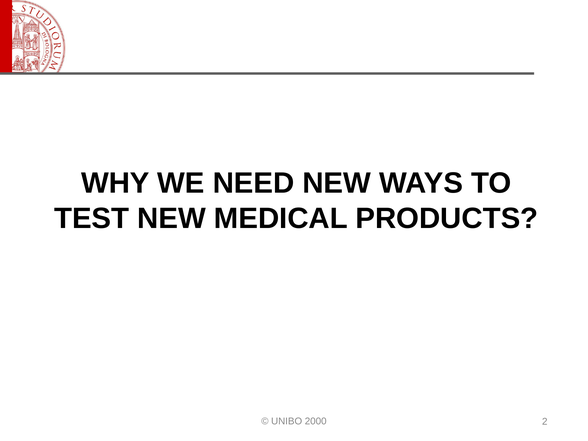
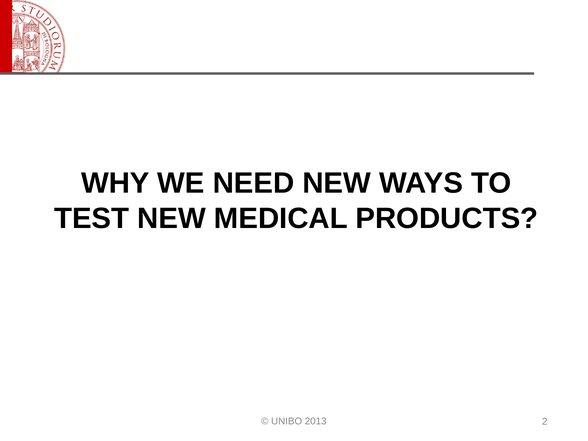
2000: 2000 -> 2013 (316, 421)
